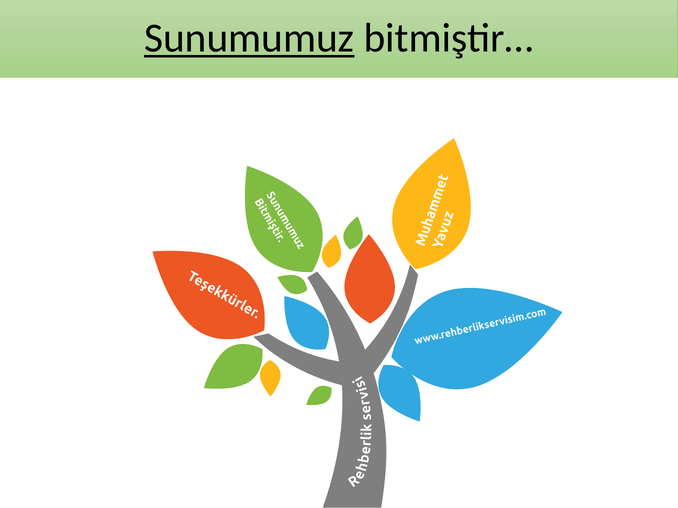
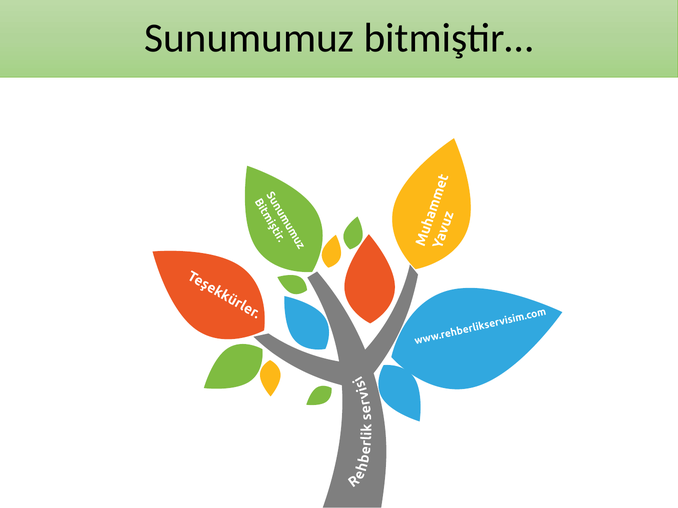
Sunumumuz underline: present -> none (249, 38)
